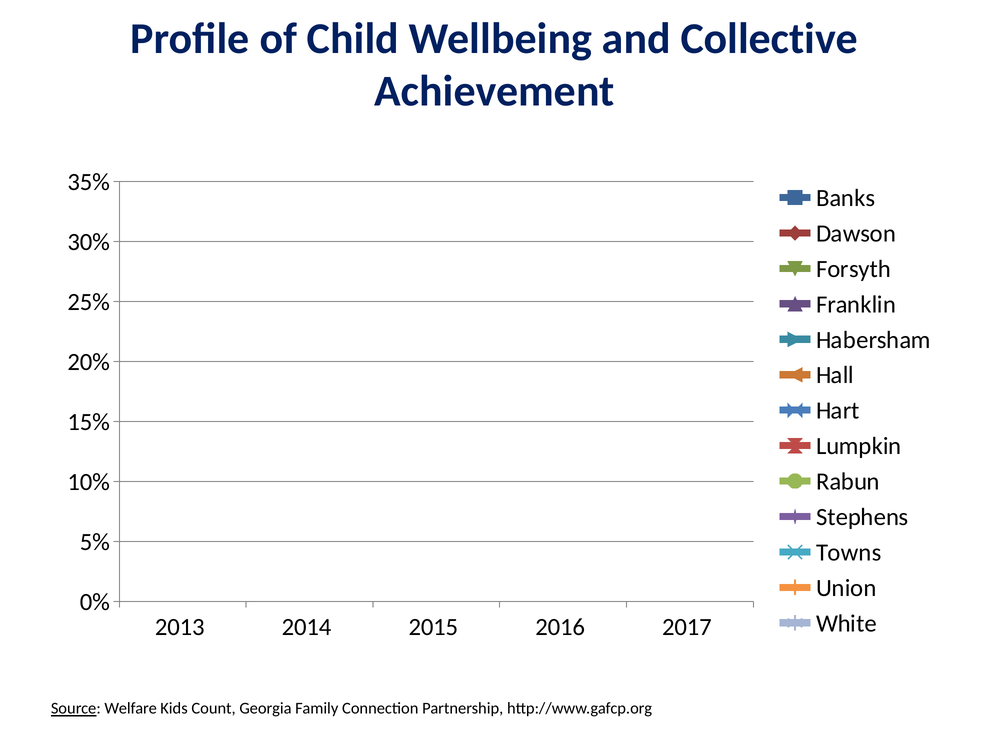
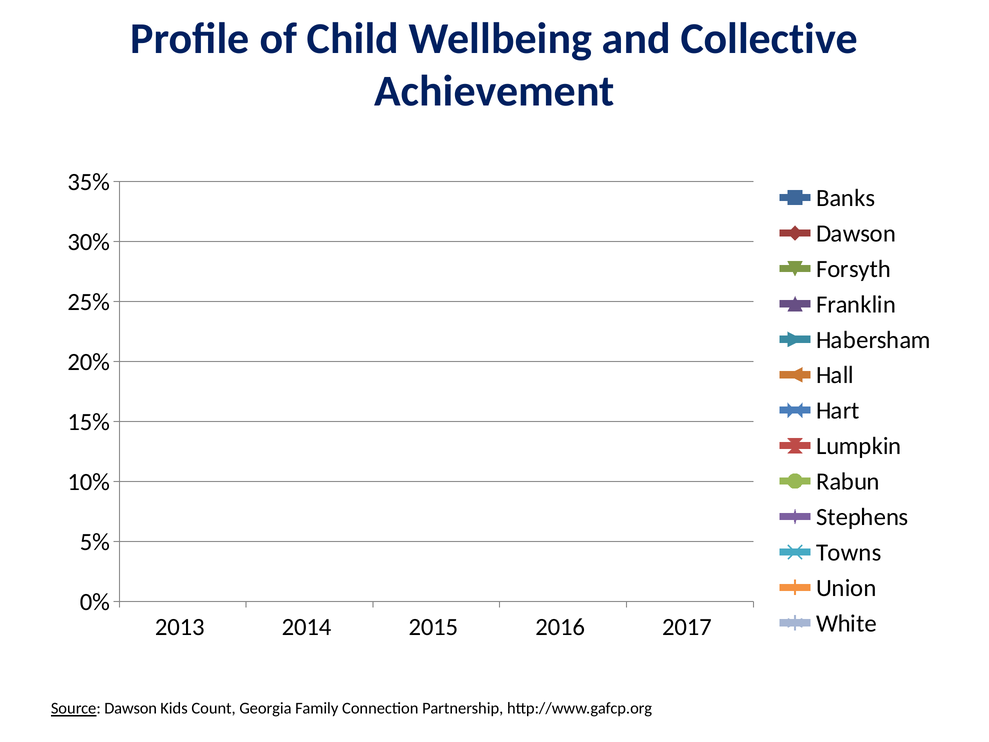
Source Welfare: Welfare -> Dawson (131, 708)
